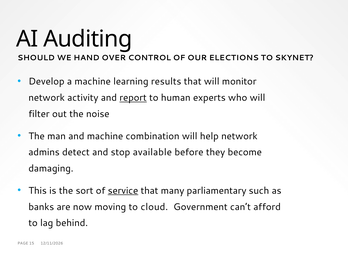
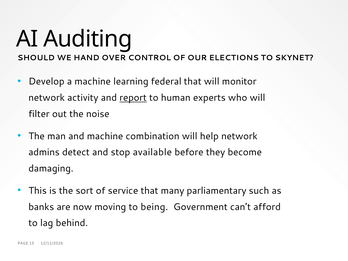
results: results -> federal (166, 82)
service underline: present -> none (123, 191)
cloud: cloud -> being (154, 207)
